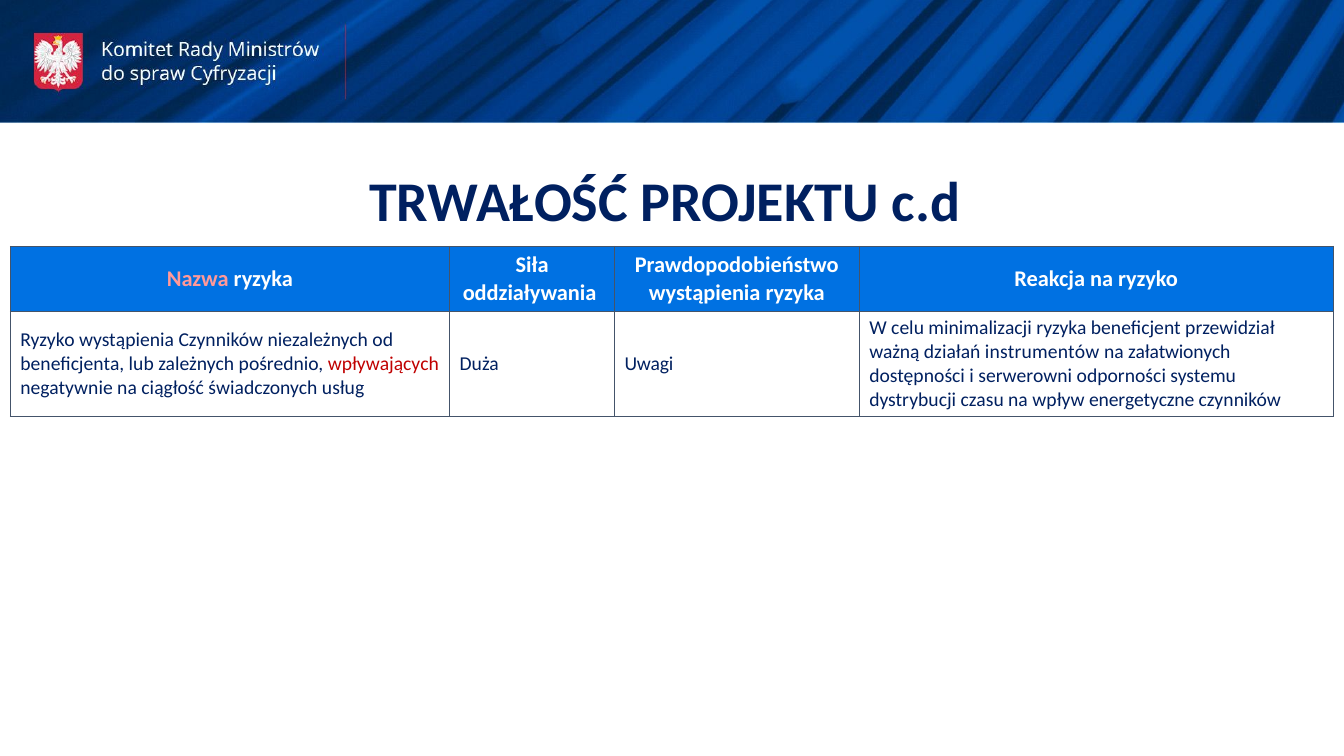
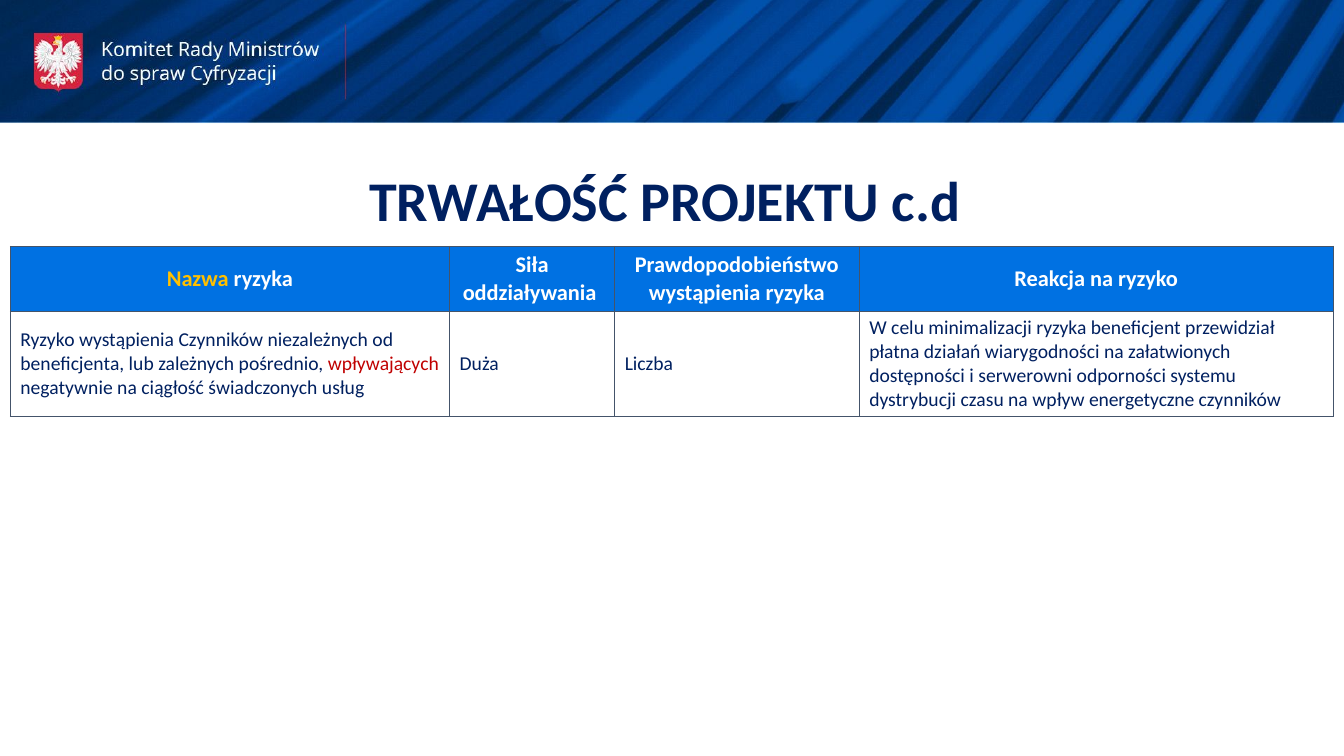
Nazwa colour: pink -> yellow (198, 279)
ważną: ważną -> płatna (894, 352)
instrumentów: instrumentów -> wiarygodności (1042, 352)
Uwagi: Uwagi -> Liczba (649, 364)
